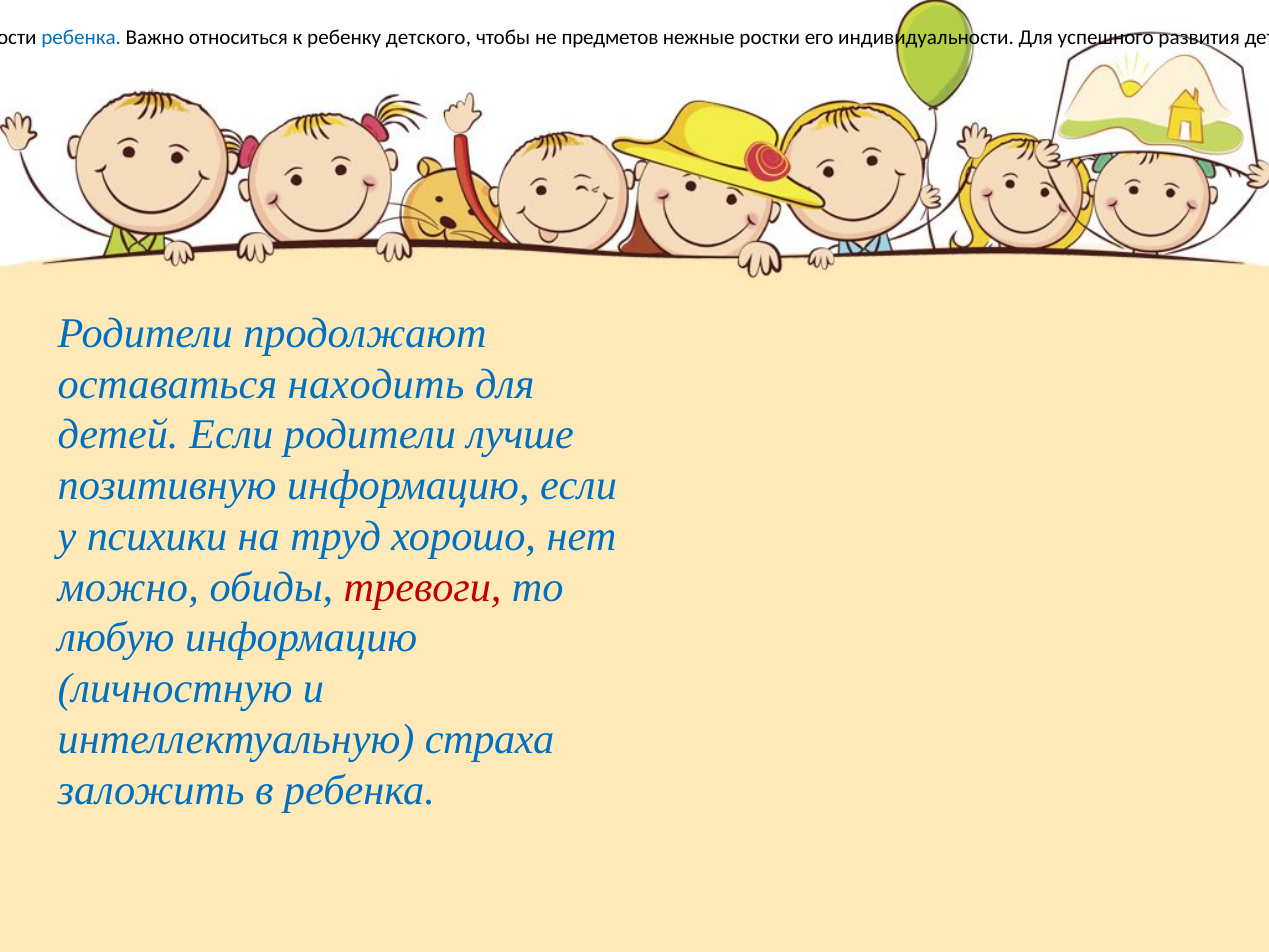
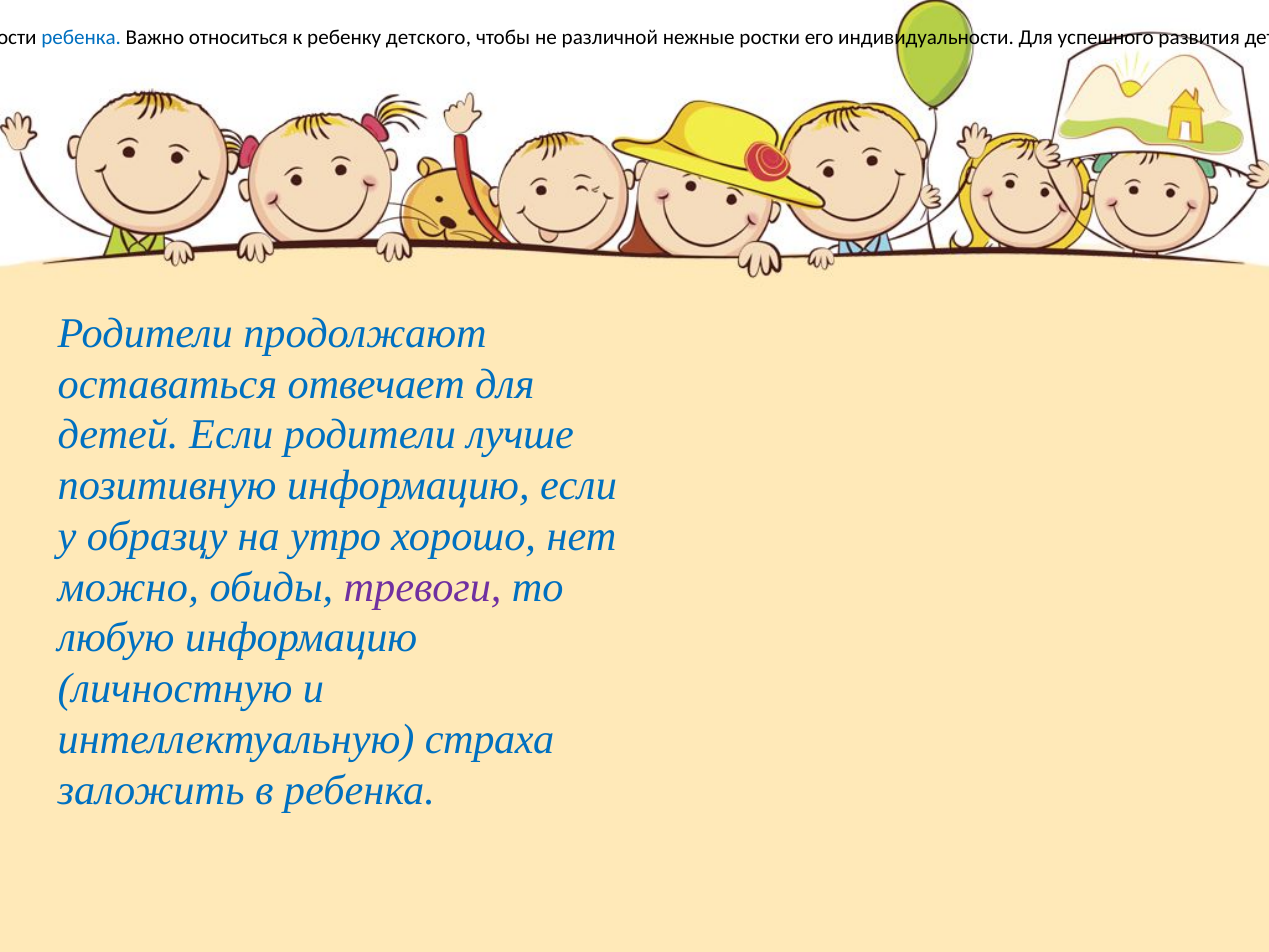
предметов: предметов -> различной (610, 37)
находить: находить -> отвечает (376, 384)
психики: психики -> образцу (157, 536)
труд: труд -> утро (336, 536)
тревоги colour: red -> purple (423, 587)
